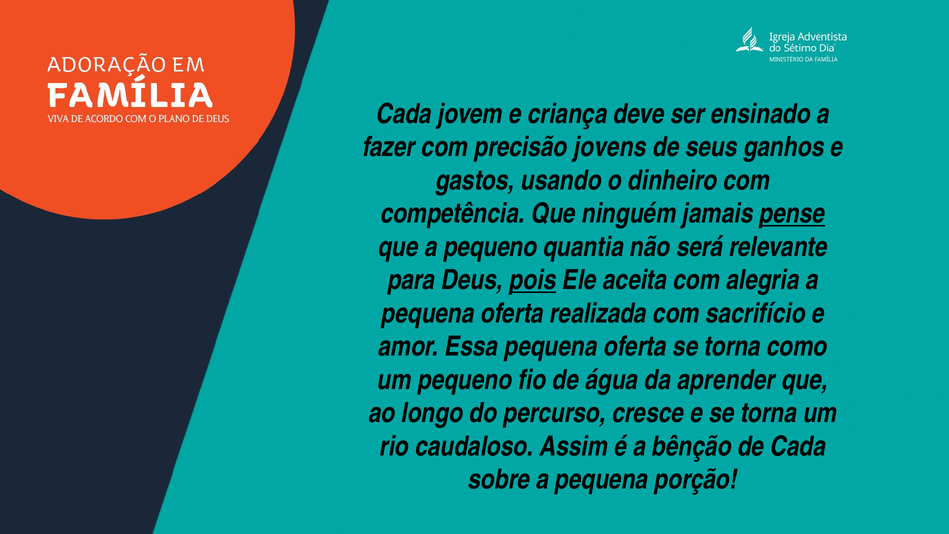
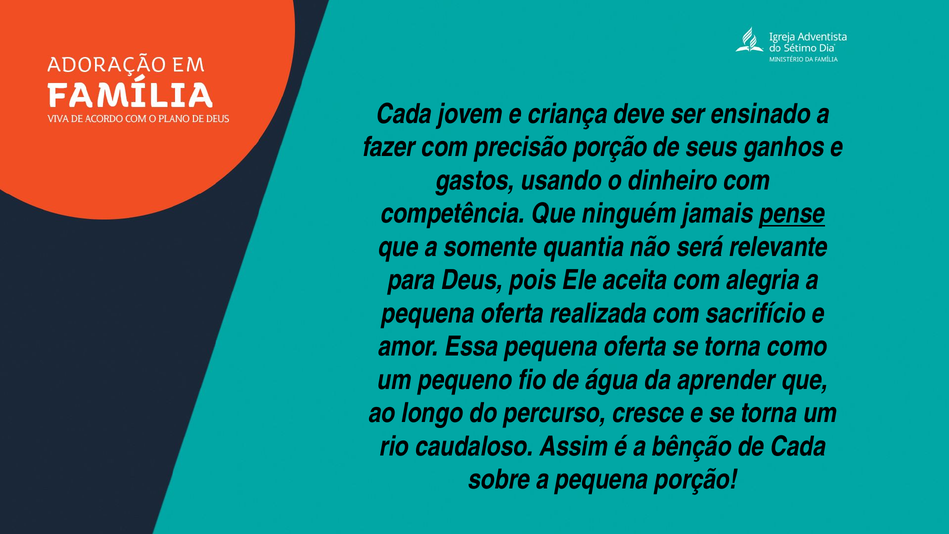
precisão jovens: jovens -> porção (610, 147)
a pequeno: pequeno -> somente (490, 247)
pois underline: present -> none (533, 280)
